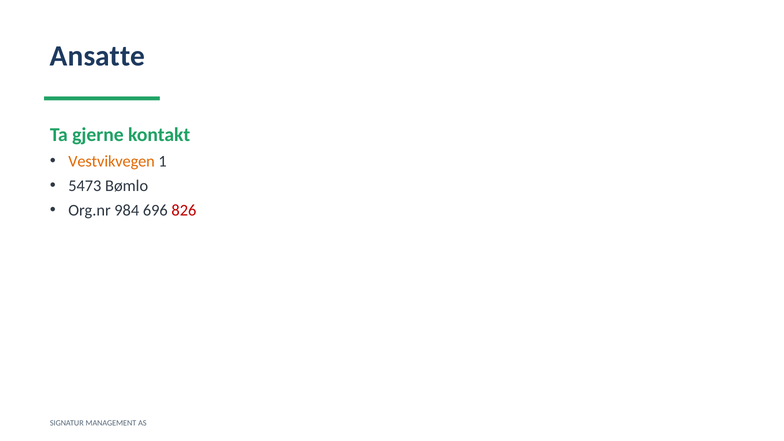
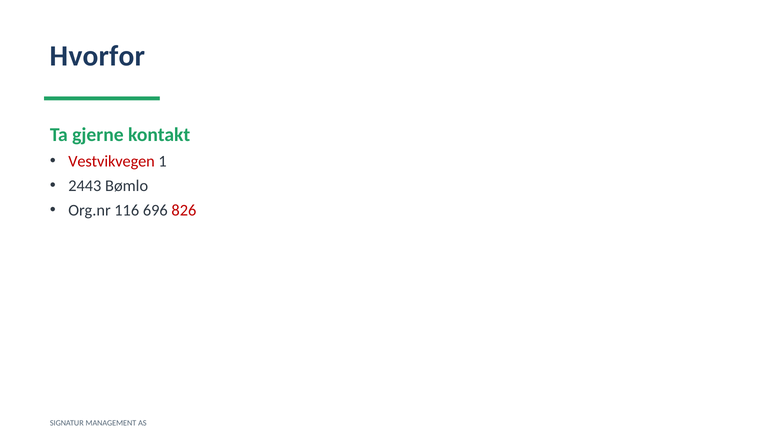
Ansatte: Ansatte -> Hvorfor (98, 56)
Vestvikvegen colour: orange -> red (112, 161)
5473: 5473 -> 2443 (85, 186)
984: 984 -> 116 (127, 210)
